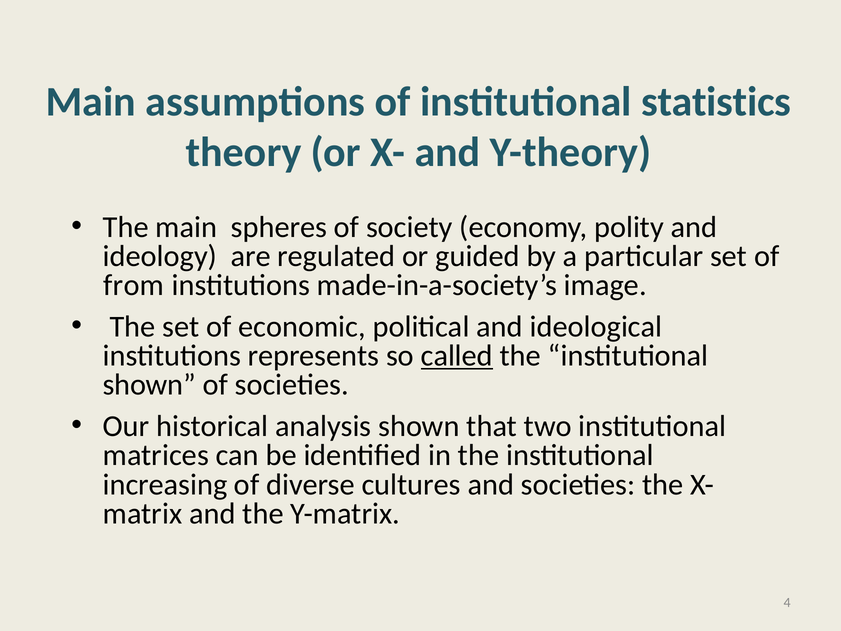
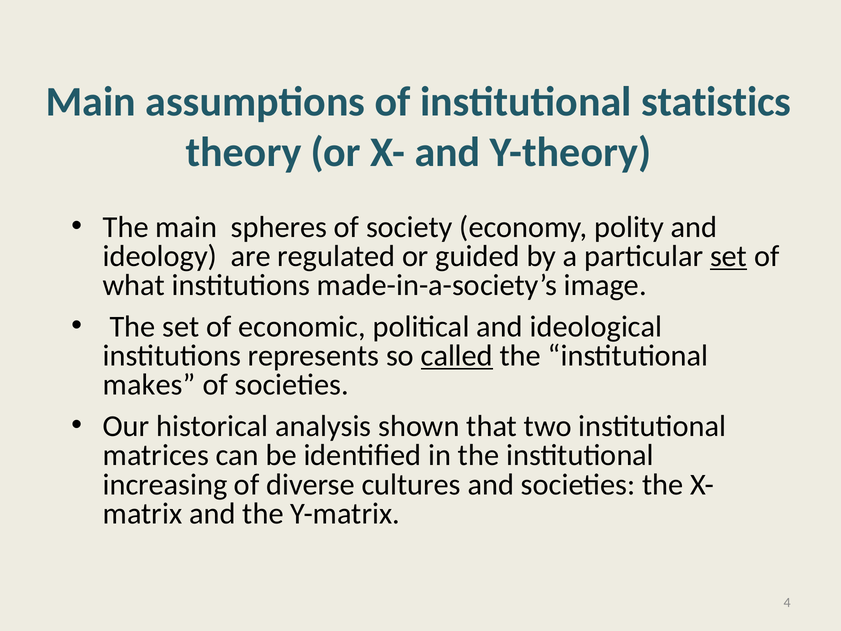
set underline: none -> present (729, 256)
from: from -> what (134, 285)
shown: shown -> makes (149, 385)
